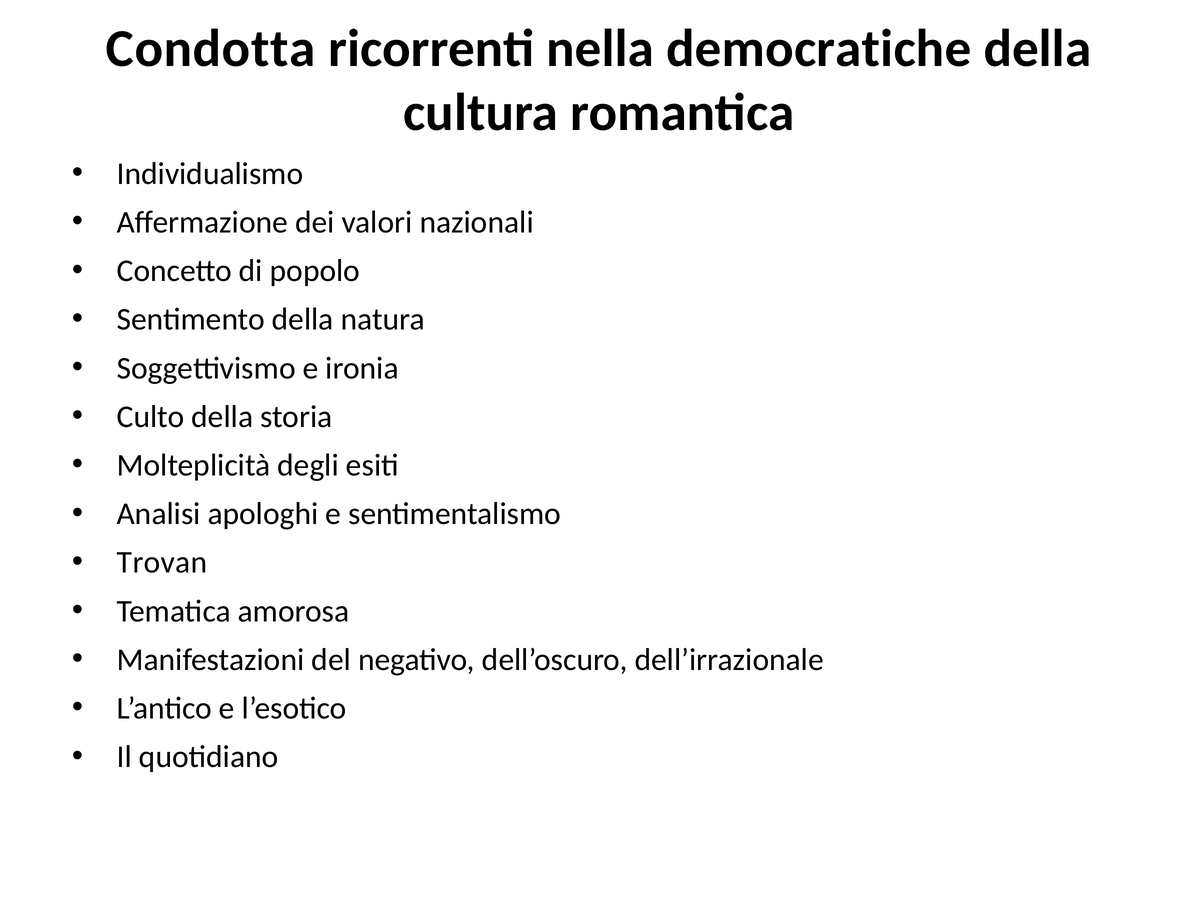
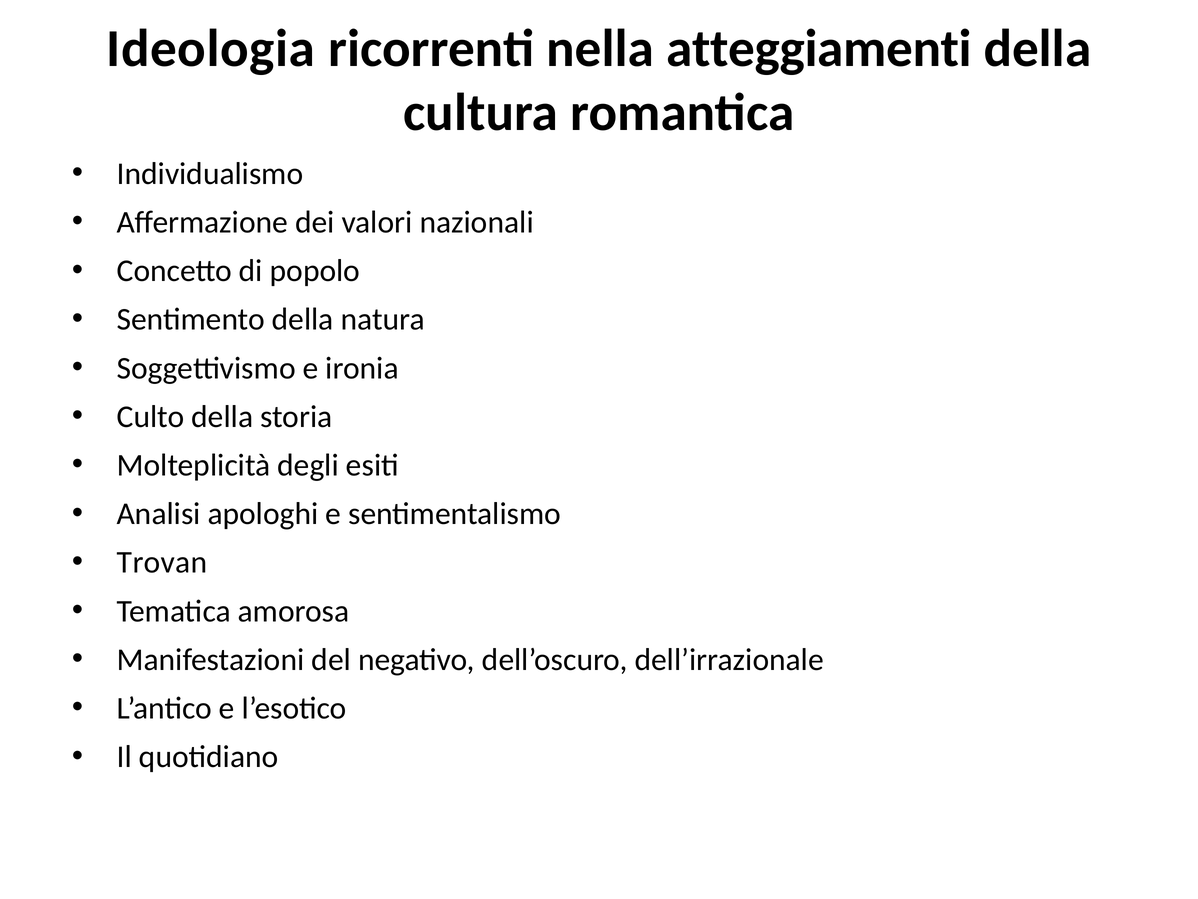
Condotta: Condotta -> Ideologia (211, 49)
democratiche: democratiche -> atteggiamenti (819, 49)
